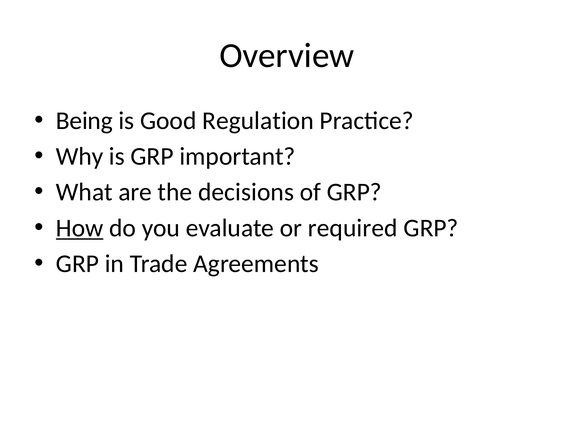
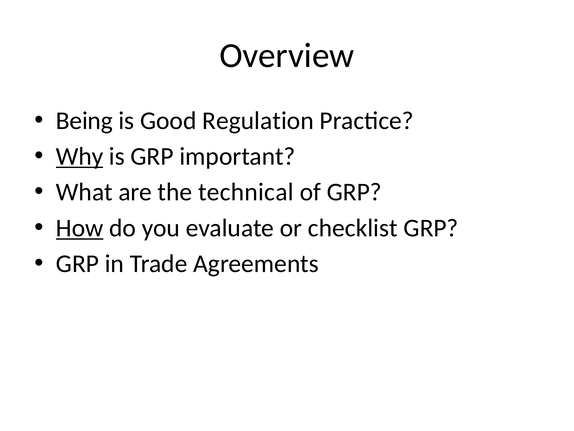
Why underline: none -> present (80, 156)
decisions: decisions -> technical (246, 192)
required: required -> checklist (353, 228)
